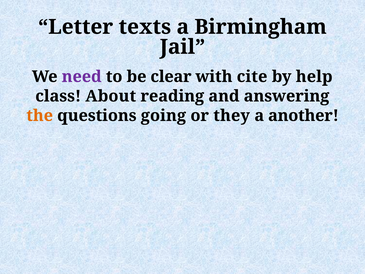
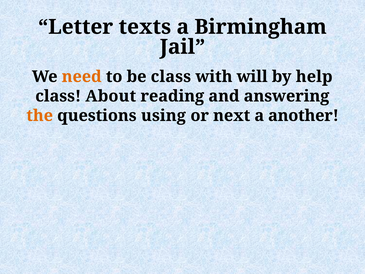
need colour: purple -> orange (82, 77)
be clear: clear -> class (171, 77)
cite: cite -> will (252, 77)
going: going -> using (163, 116)
they: they -> next (232, 116)
